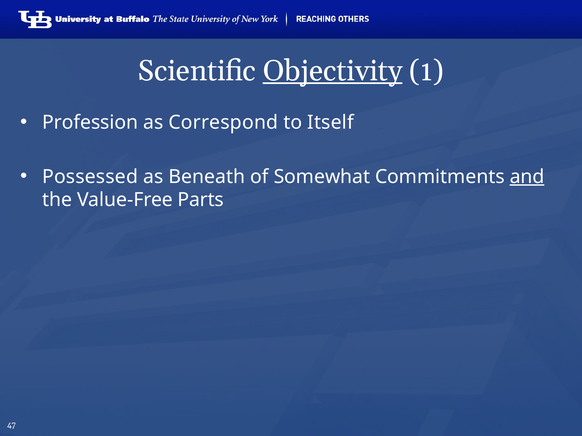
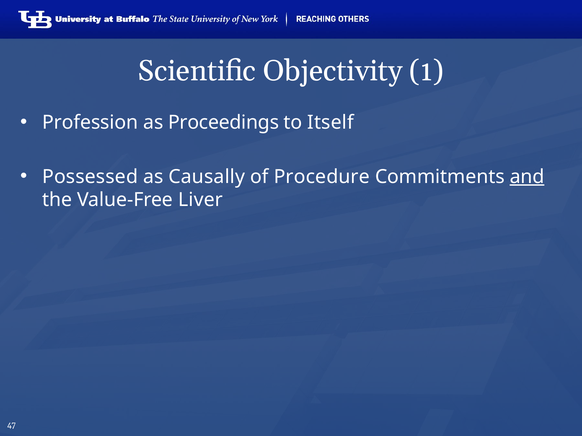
Objectivity underline: present -> none (333, 71)
Correspond: Correspond -> Proceedings (224, 123)
Beneath: Beneath -> Causally (207, 177)
Somewhat: Somewhat -> Procedure (322, 177)
Parts: Parts -> Liver (201, 200)
